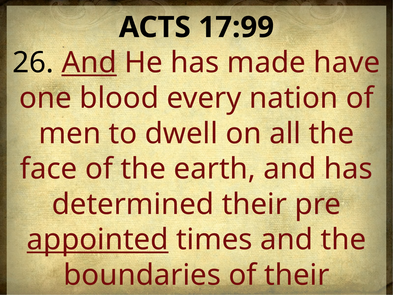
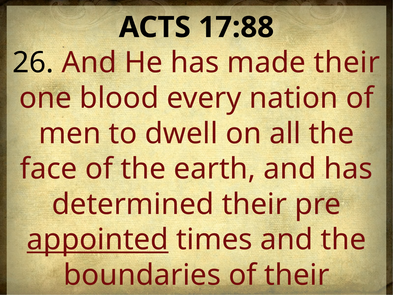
17:99: 17:99 -> 17:88 (236, 27)
And underline: present -> none (89, 63)
made have: have -> their (347, 63)
